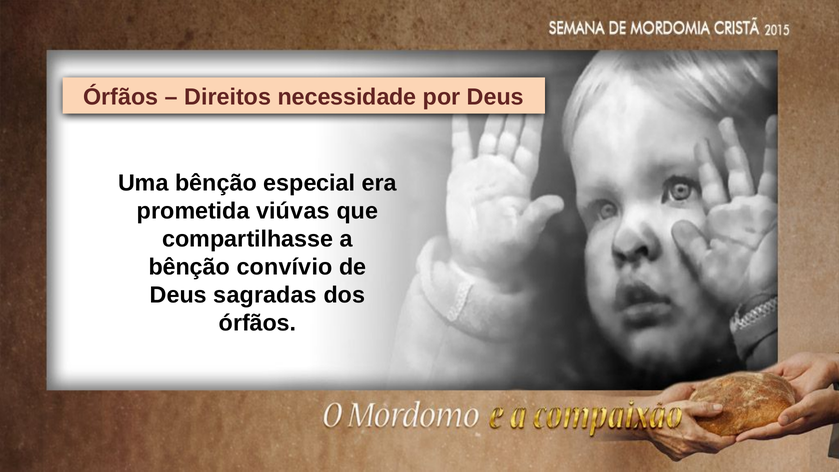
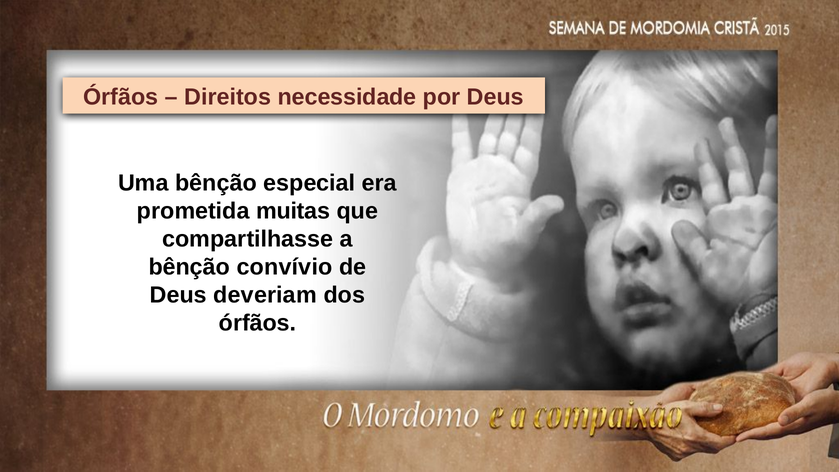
viúvas: viúvas -> muitas (293, 211)
sagradas: sagradas -> deveriam (265, 295)
